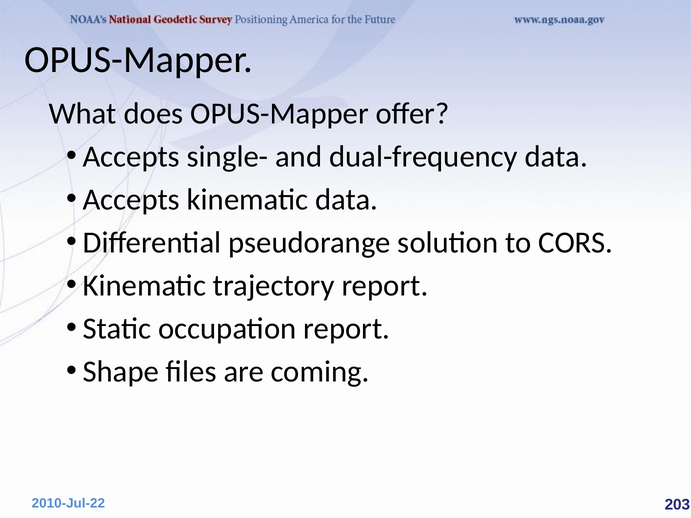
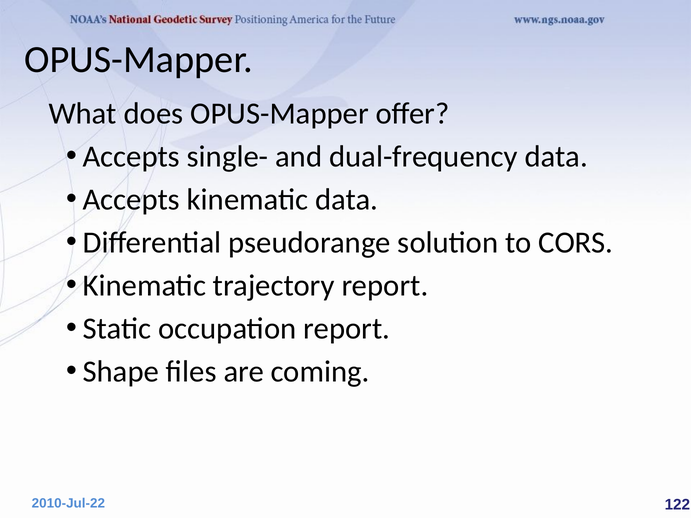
203: 203 -> 122 (677, 505)
